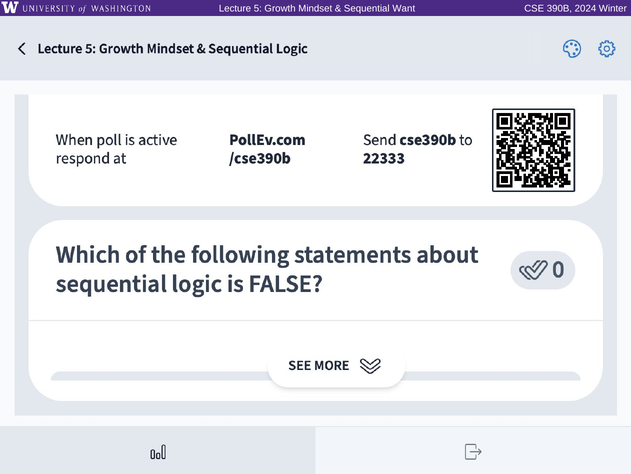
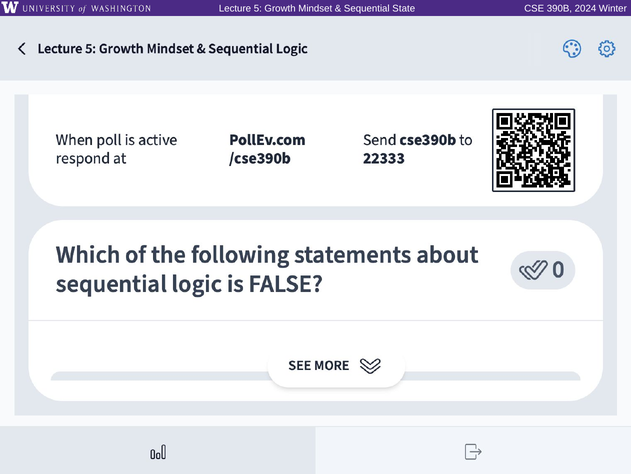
Want: Want -> State (404, 8)
